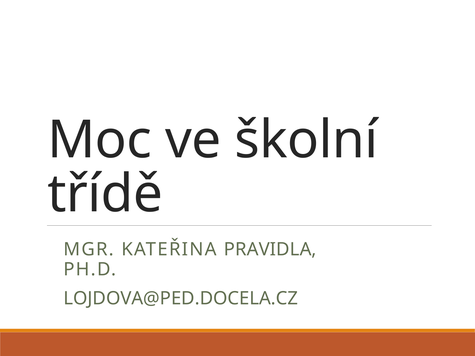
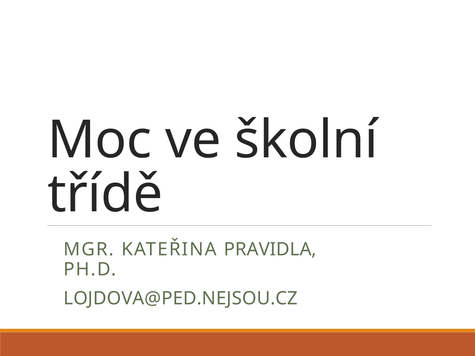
LOJDOVA@PED.DOCELA.CZ: LOJDOVA@PED.DOCELA.CZ -> LOJDOVA@PED.NEJSOU.CZ (181, 299)
